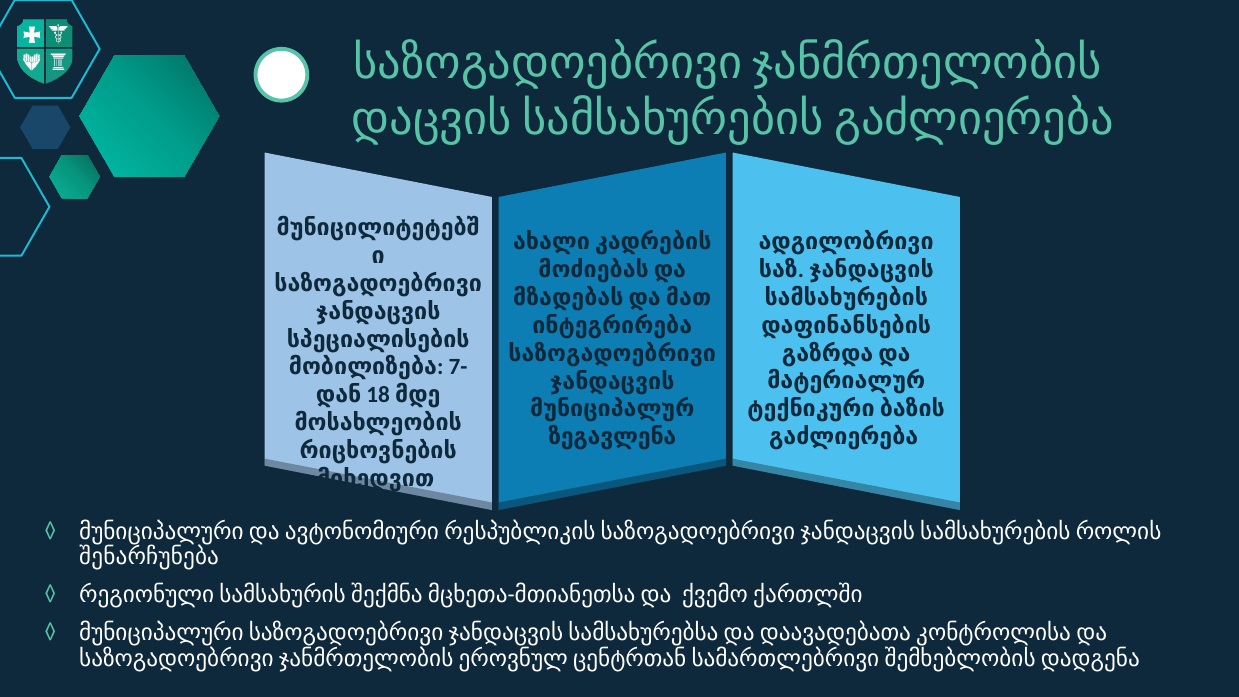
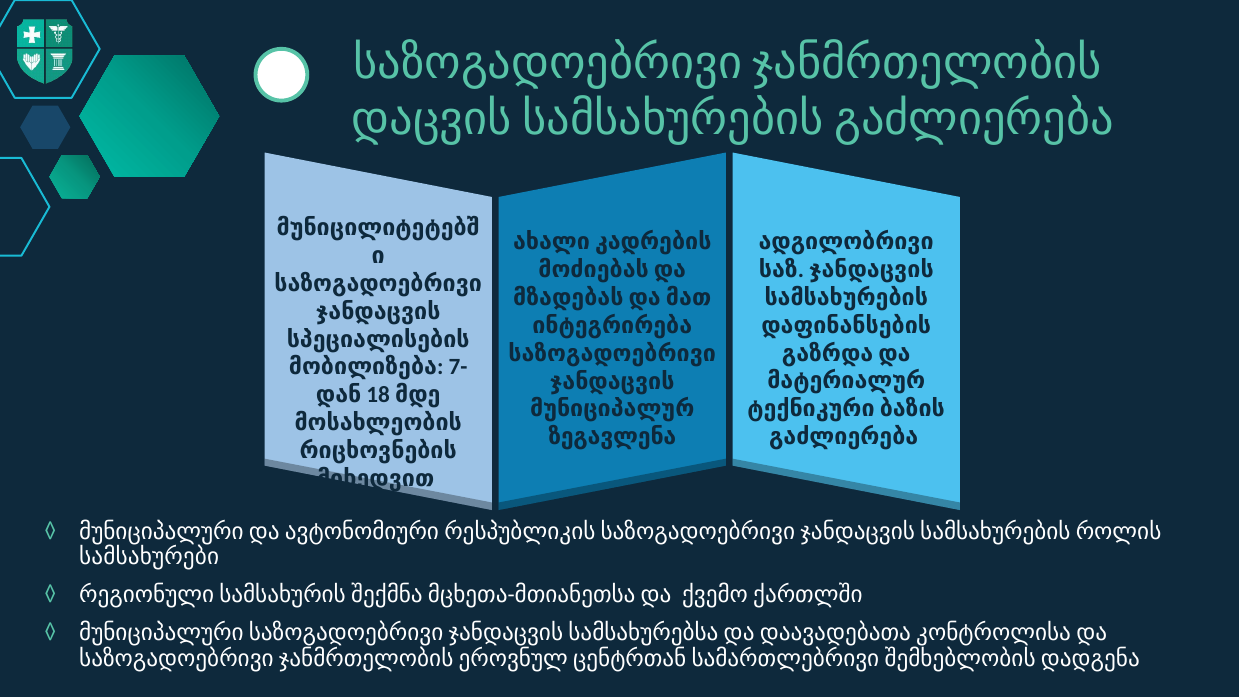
შენარჩუნება: შენარჩუნება -> სამსახურები (149, 557)
